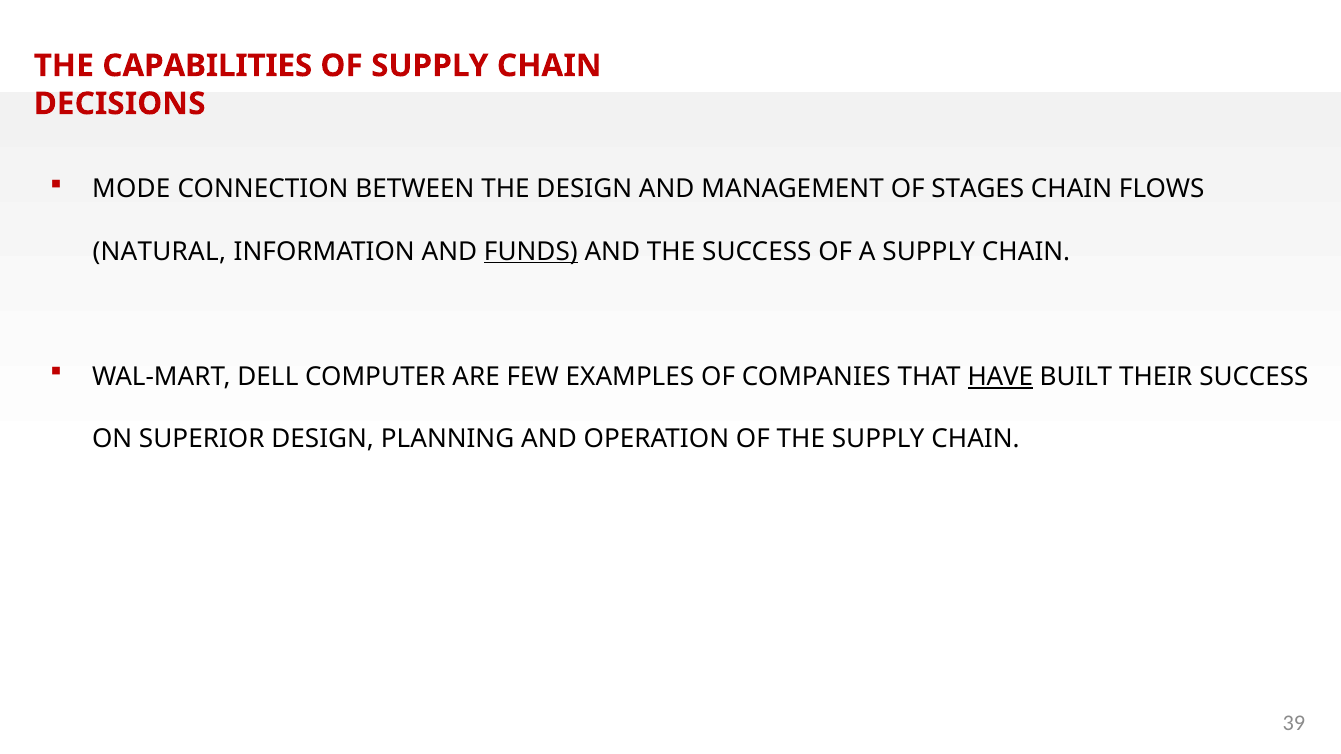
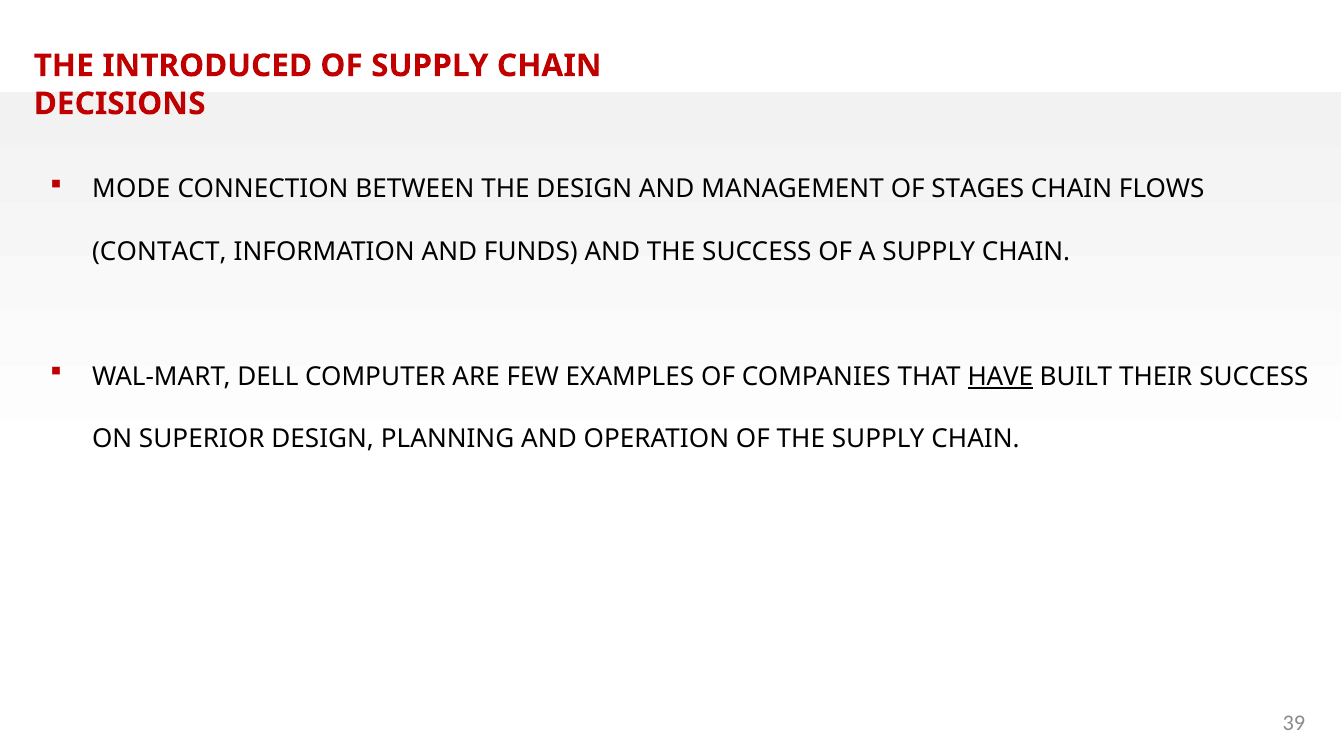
CAPABILITIES: CAPABILITIES -> INTRODUCED (207, 66)
NATURAL: NATURAL -> CONTACT (159, 252)
FUNDS underline: present -> none (531, 252)
